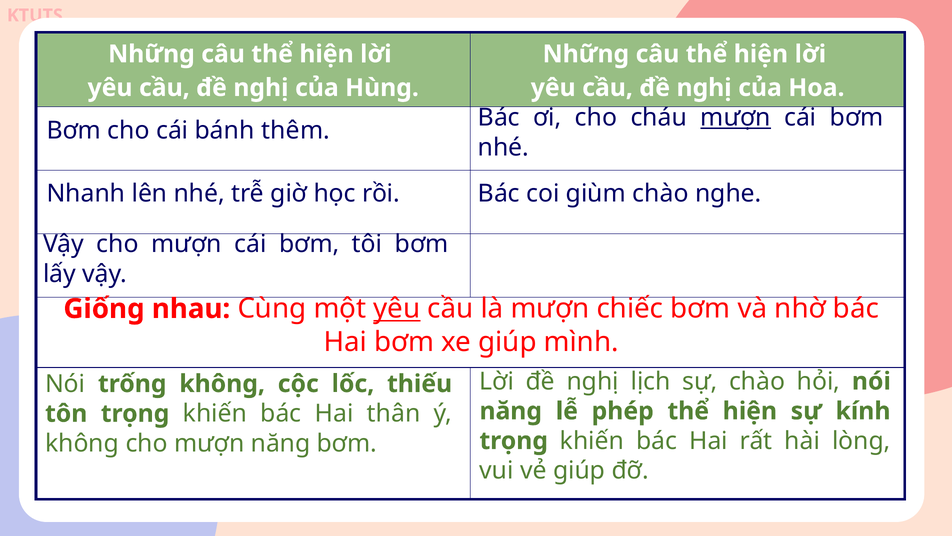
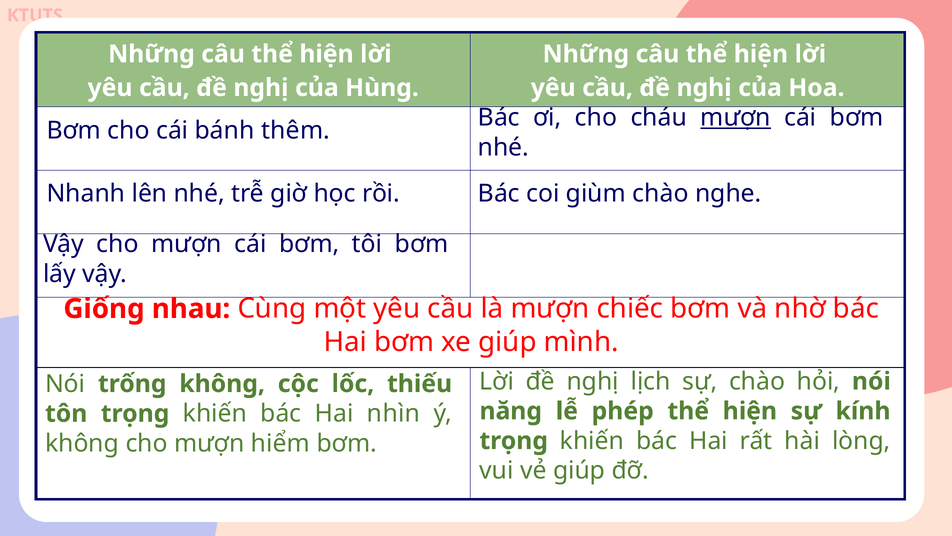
yêu underline: present -> none (397, 309)
thân: thân -> nhìn (394, 413)
mượn năng: năng -> hiểm (280, 443)
